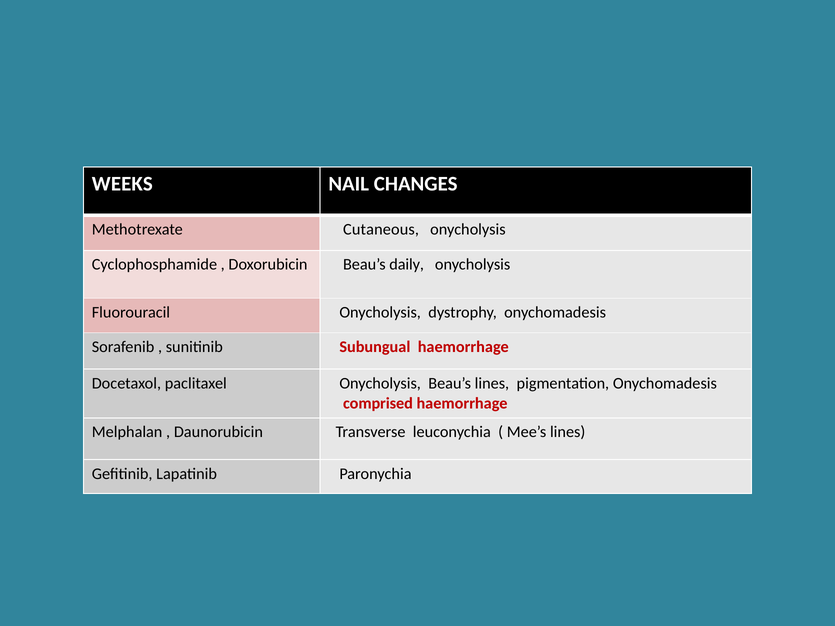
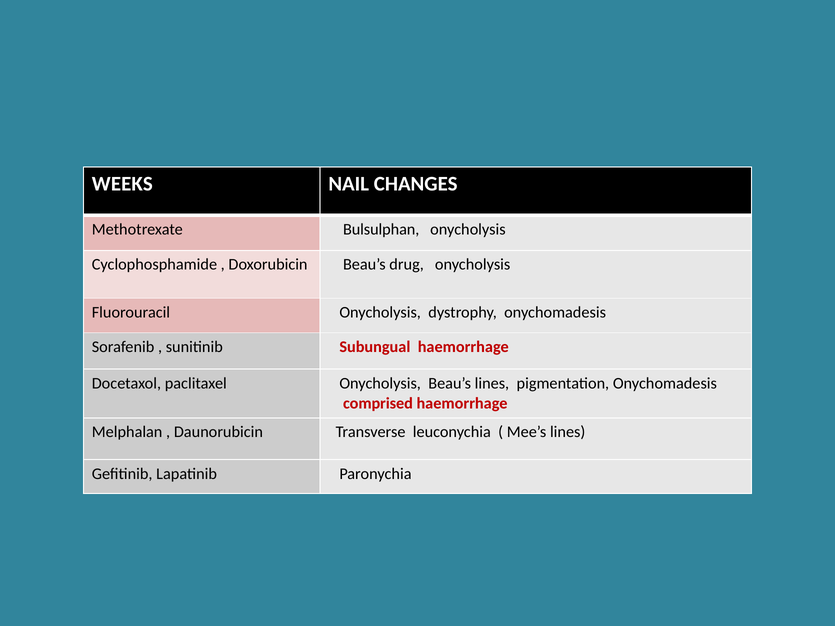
Cutaneous: Cutaneous -> Bulsulphan (381, 230)
daily: daily -> drug (407, 265)
